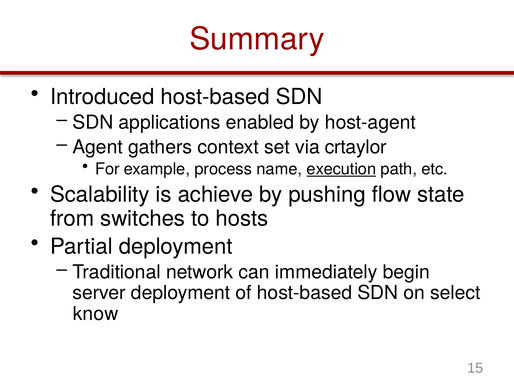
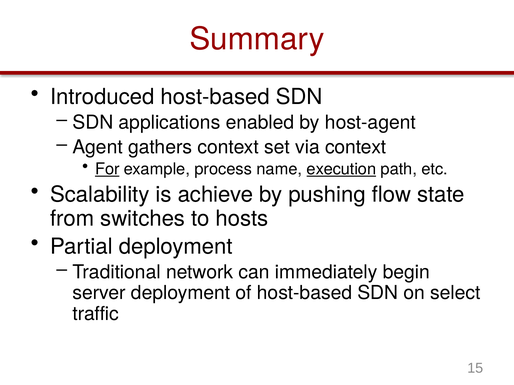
via crtaylor: crtaylor -> context (356, 147)
For underline: none -> present (107, 169)
know: know -> traffic (96, 314)
